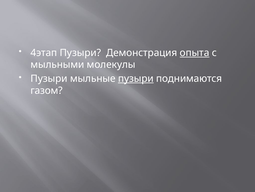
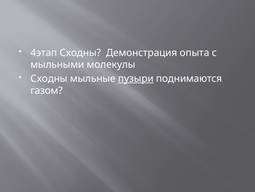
4этап Пузыри: Пузыри -> Сходны (80, 53)
опыта underline: present -> none (195, 53)
Пузыри: Пузыри -> Сходны (49, 78)
